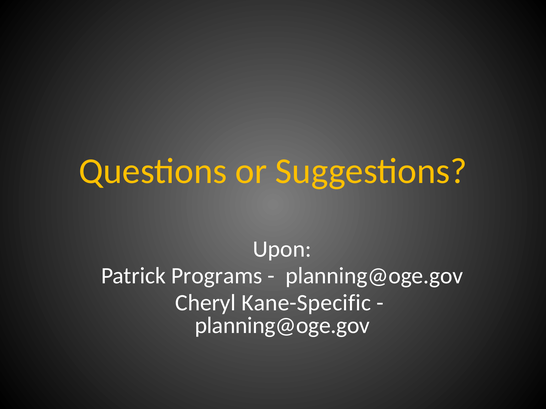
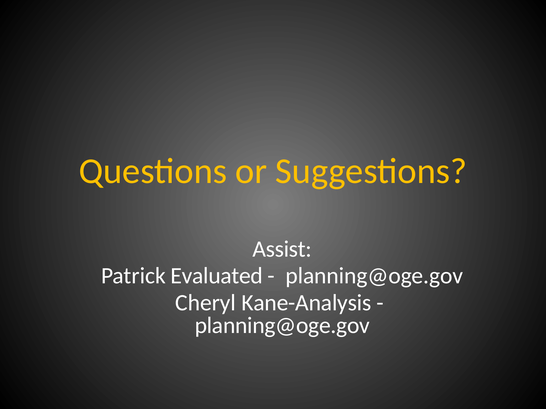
Upon: Upon -> Assist (282, 249)
Programs: Programs -> Evaluated (217, 276)
Kane-Specific: Kane-Specific -> Kane-Analysis (306, 303)
